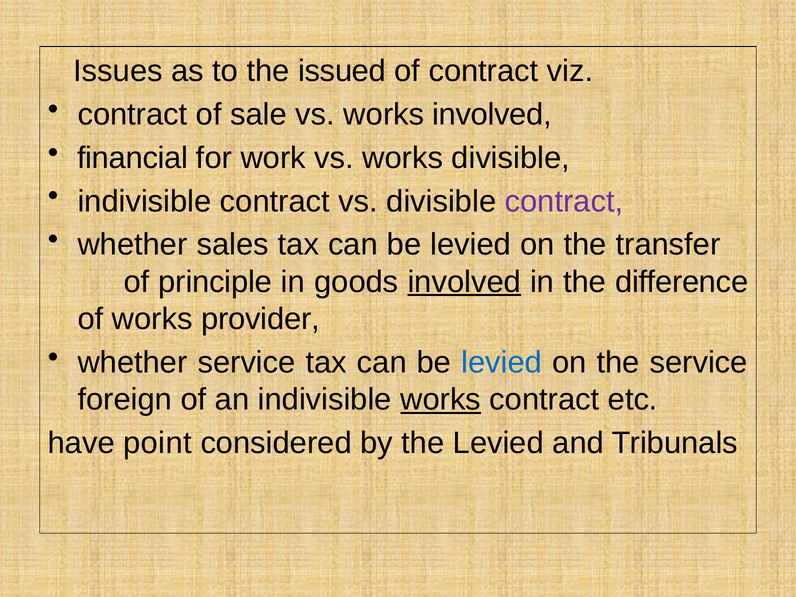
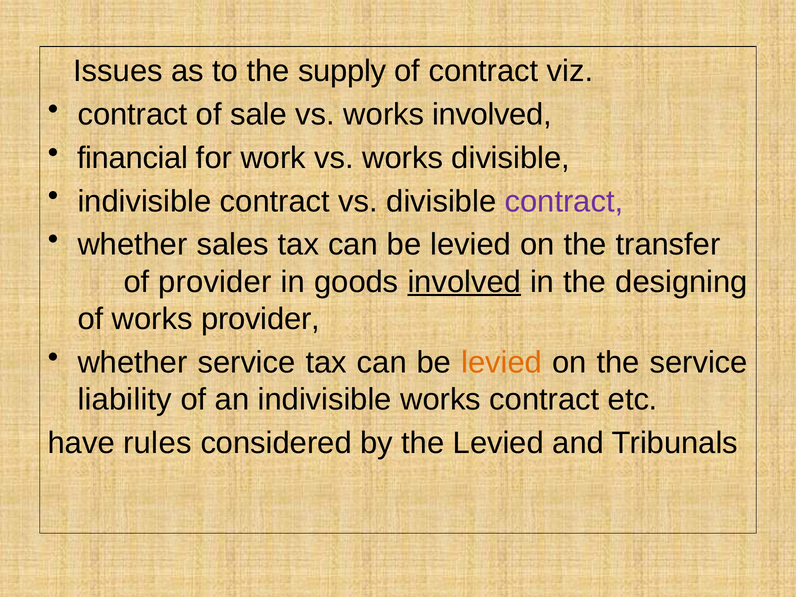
issued: issued -> supply (342, 71)
of principle: principle -> provider (215, 282)
difference: difference -> designing (682, 282)
levied colour: blue -> orange (502, 362)
foreign: foreign -> liability (125, 400)
works underline: present -> none (441, 400)
point: point -> rules (157, 443)
